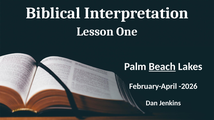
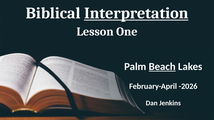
Interpretation underline: none -> present (136, 13)
